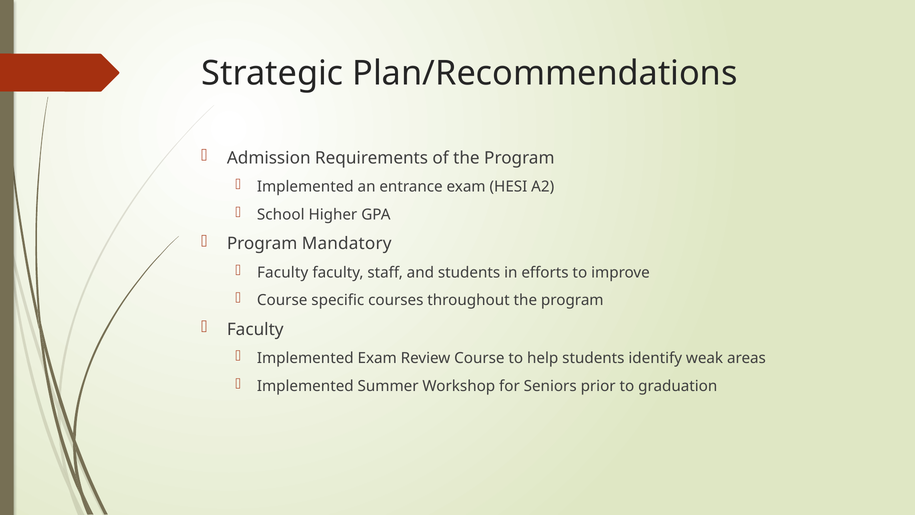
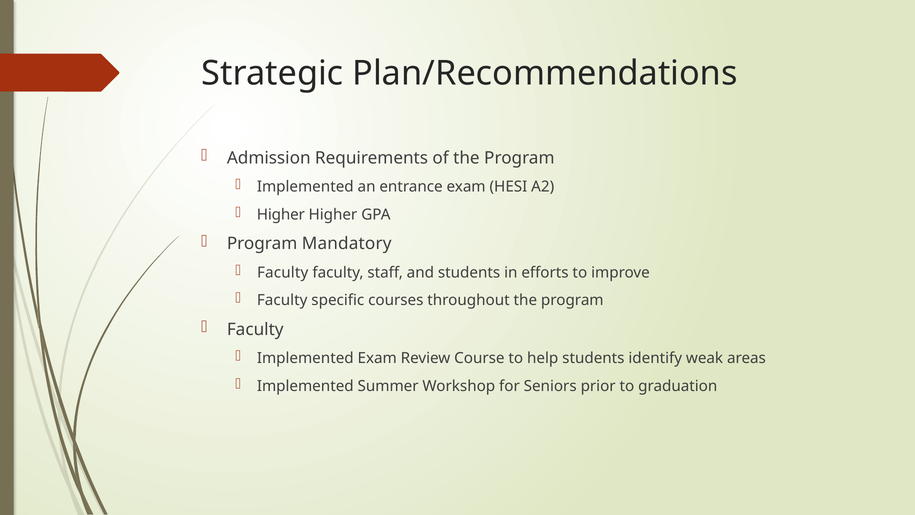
School: School -> Higher (281, 215)
Course: Course -> Faculty (282, 300)
